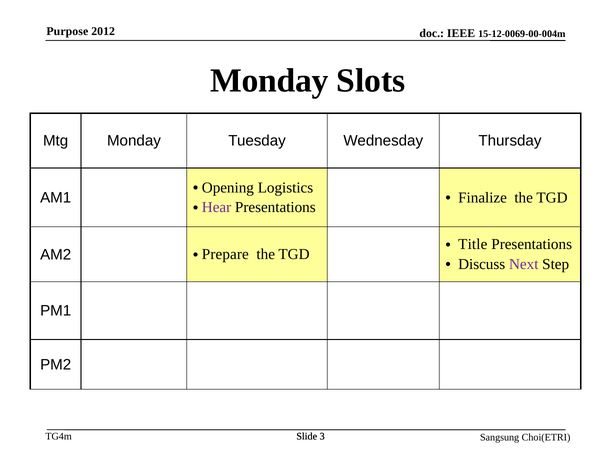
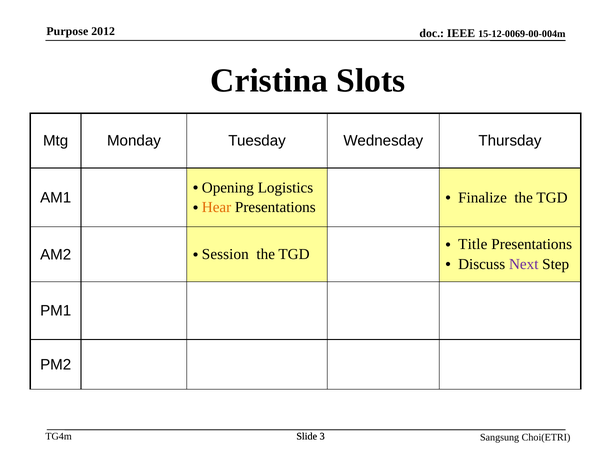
Monday: Monday -> Cristina (269, 81)
Hear colour: purple -> orange (217, 207)
Prepare: Prepare -> Session (225, 254)
